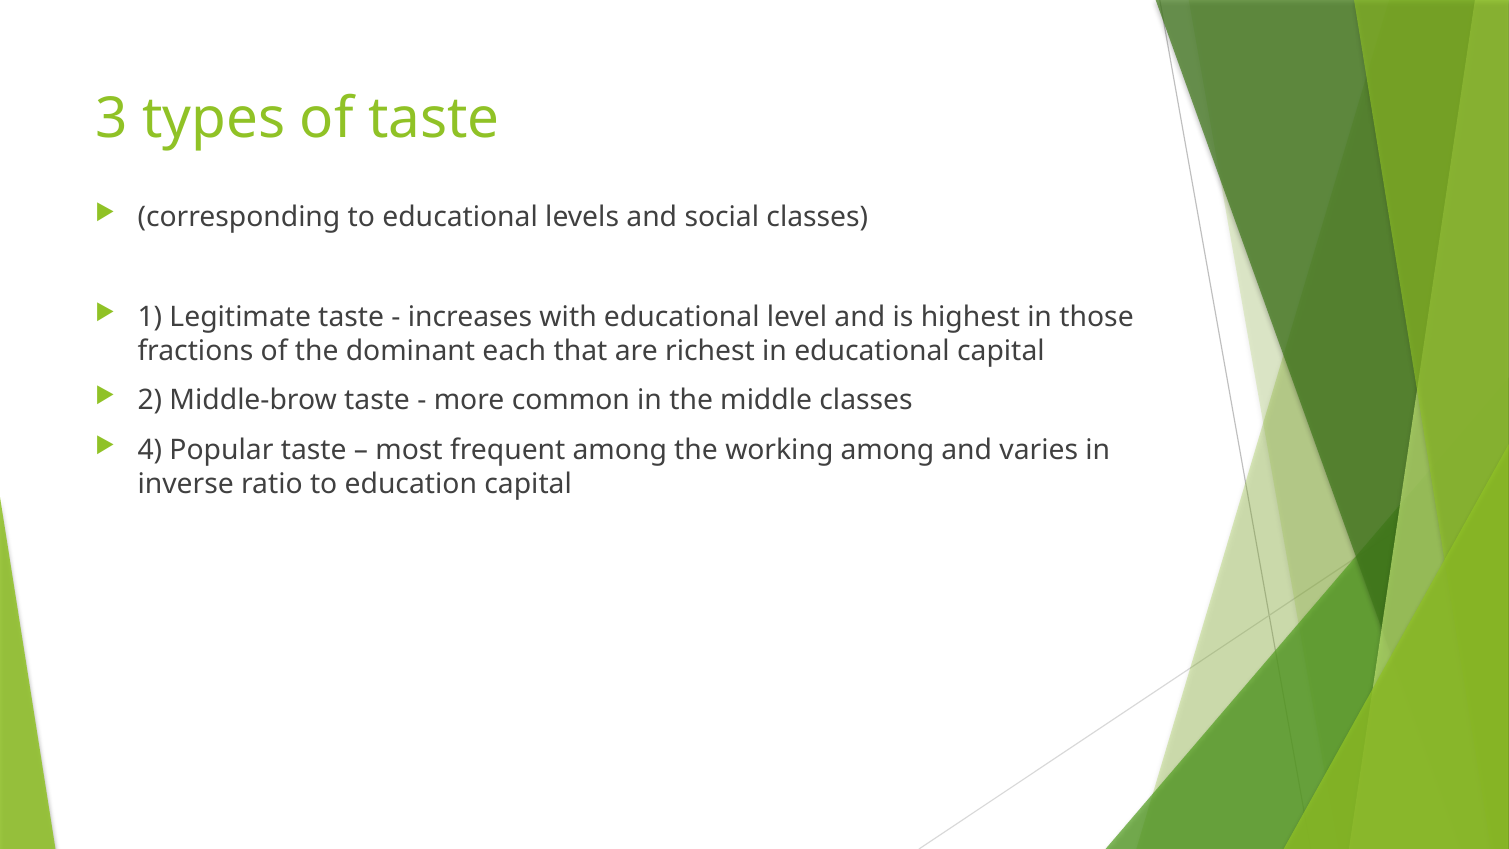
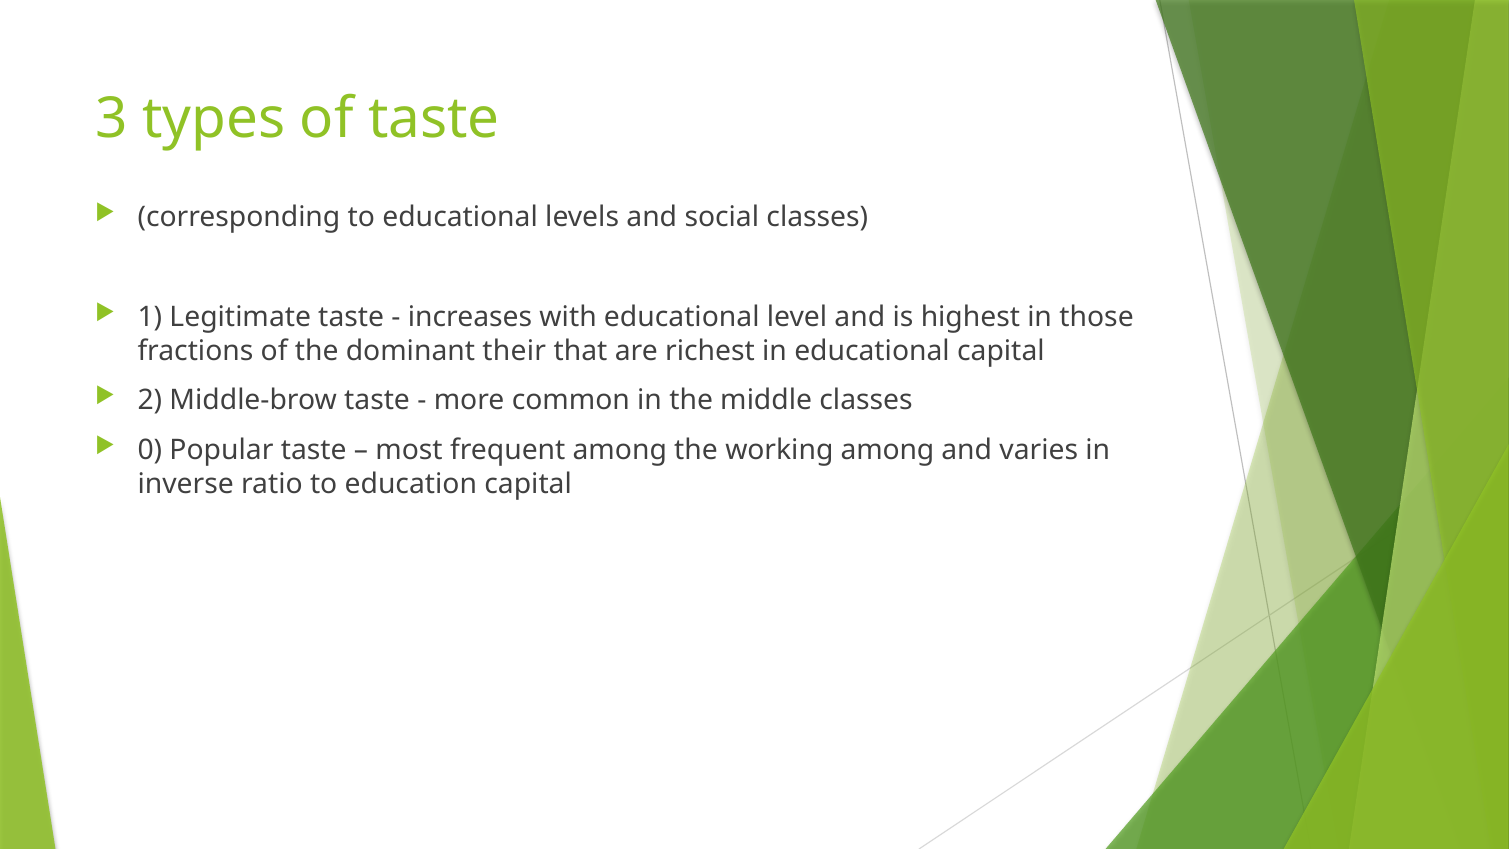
each: each -> their (514, 351)
4: 4 -> 0 (150, 450)
